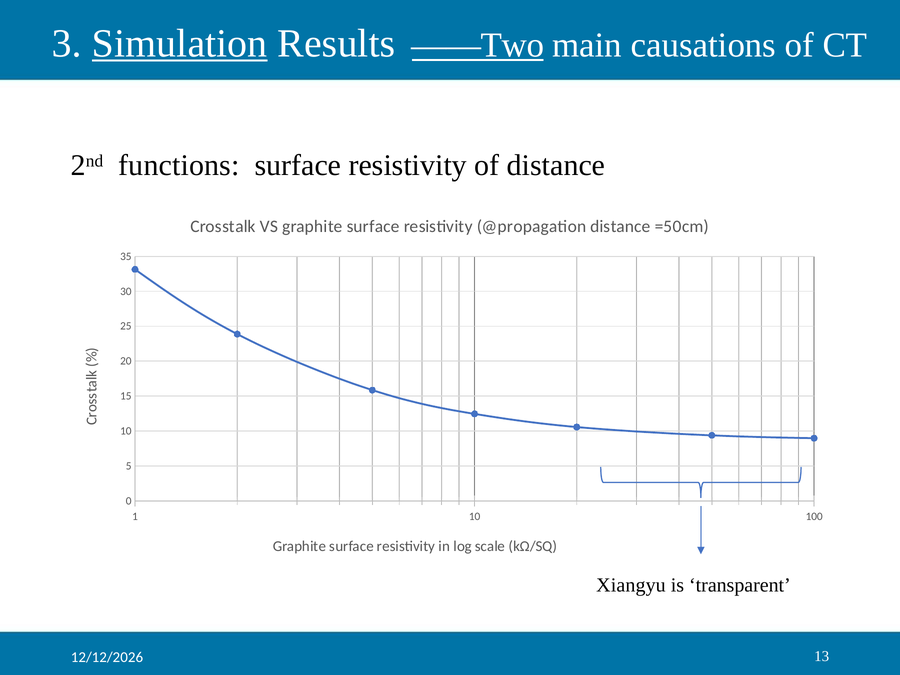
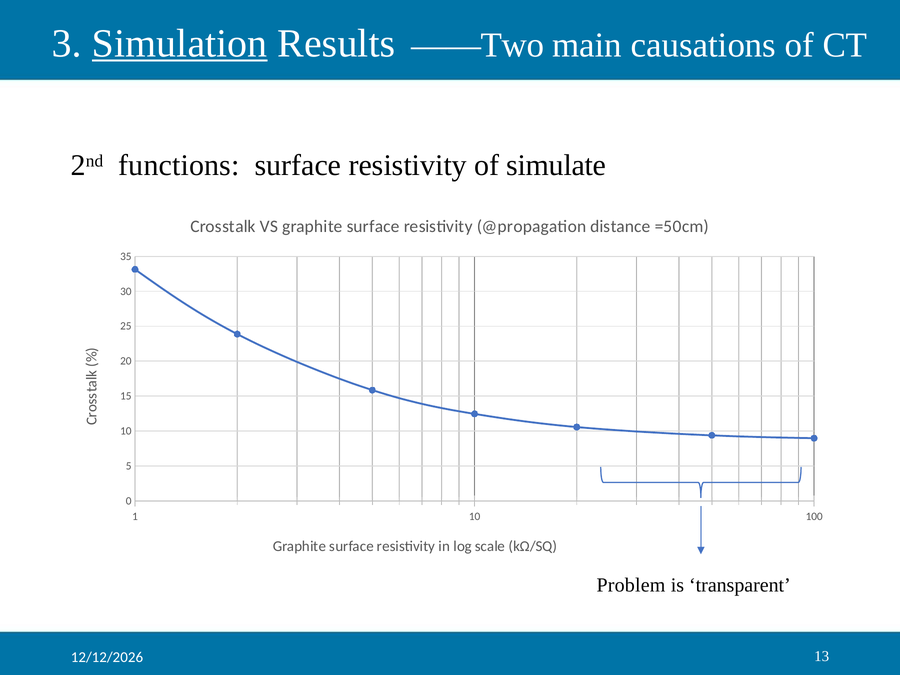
——Two underline: present -> none (478, 45)
of distance: distance -> simulate (556, 166)
Xiangyu: Xiangyu -> Problem (631, 585)
